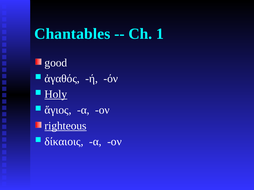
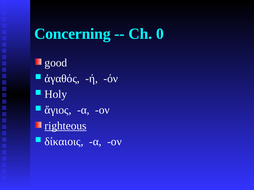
Chantables: Chantables -> Concerning (72, 34)
1: 1 -> 0 (160, 34)
Holy underline: present -> none (56, 95)
